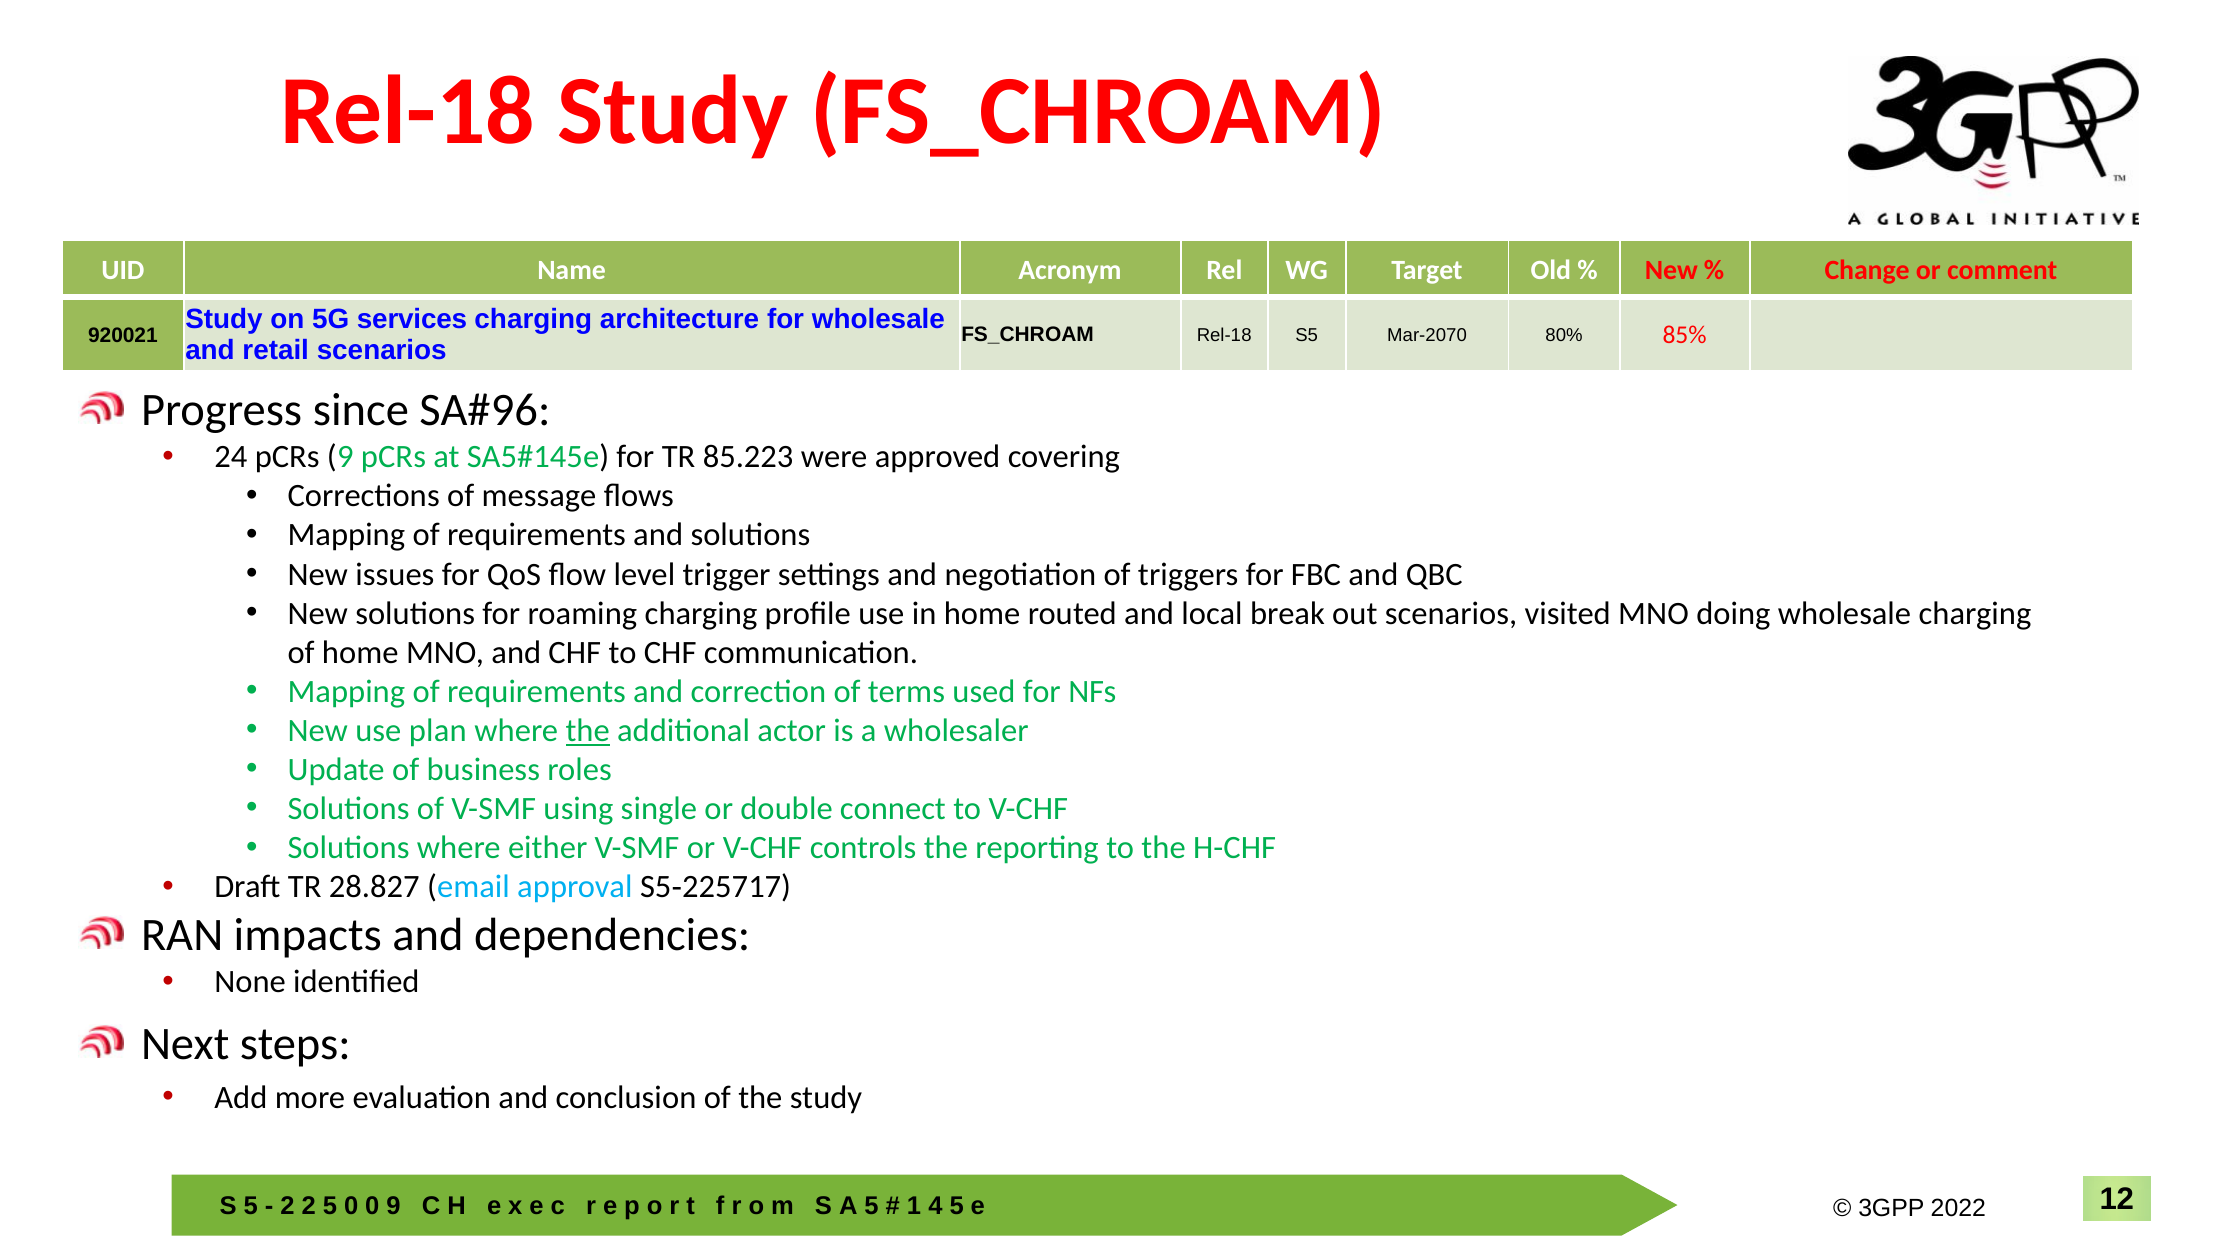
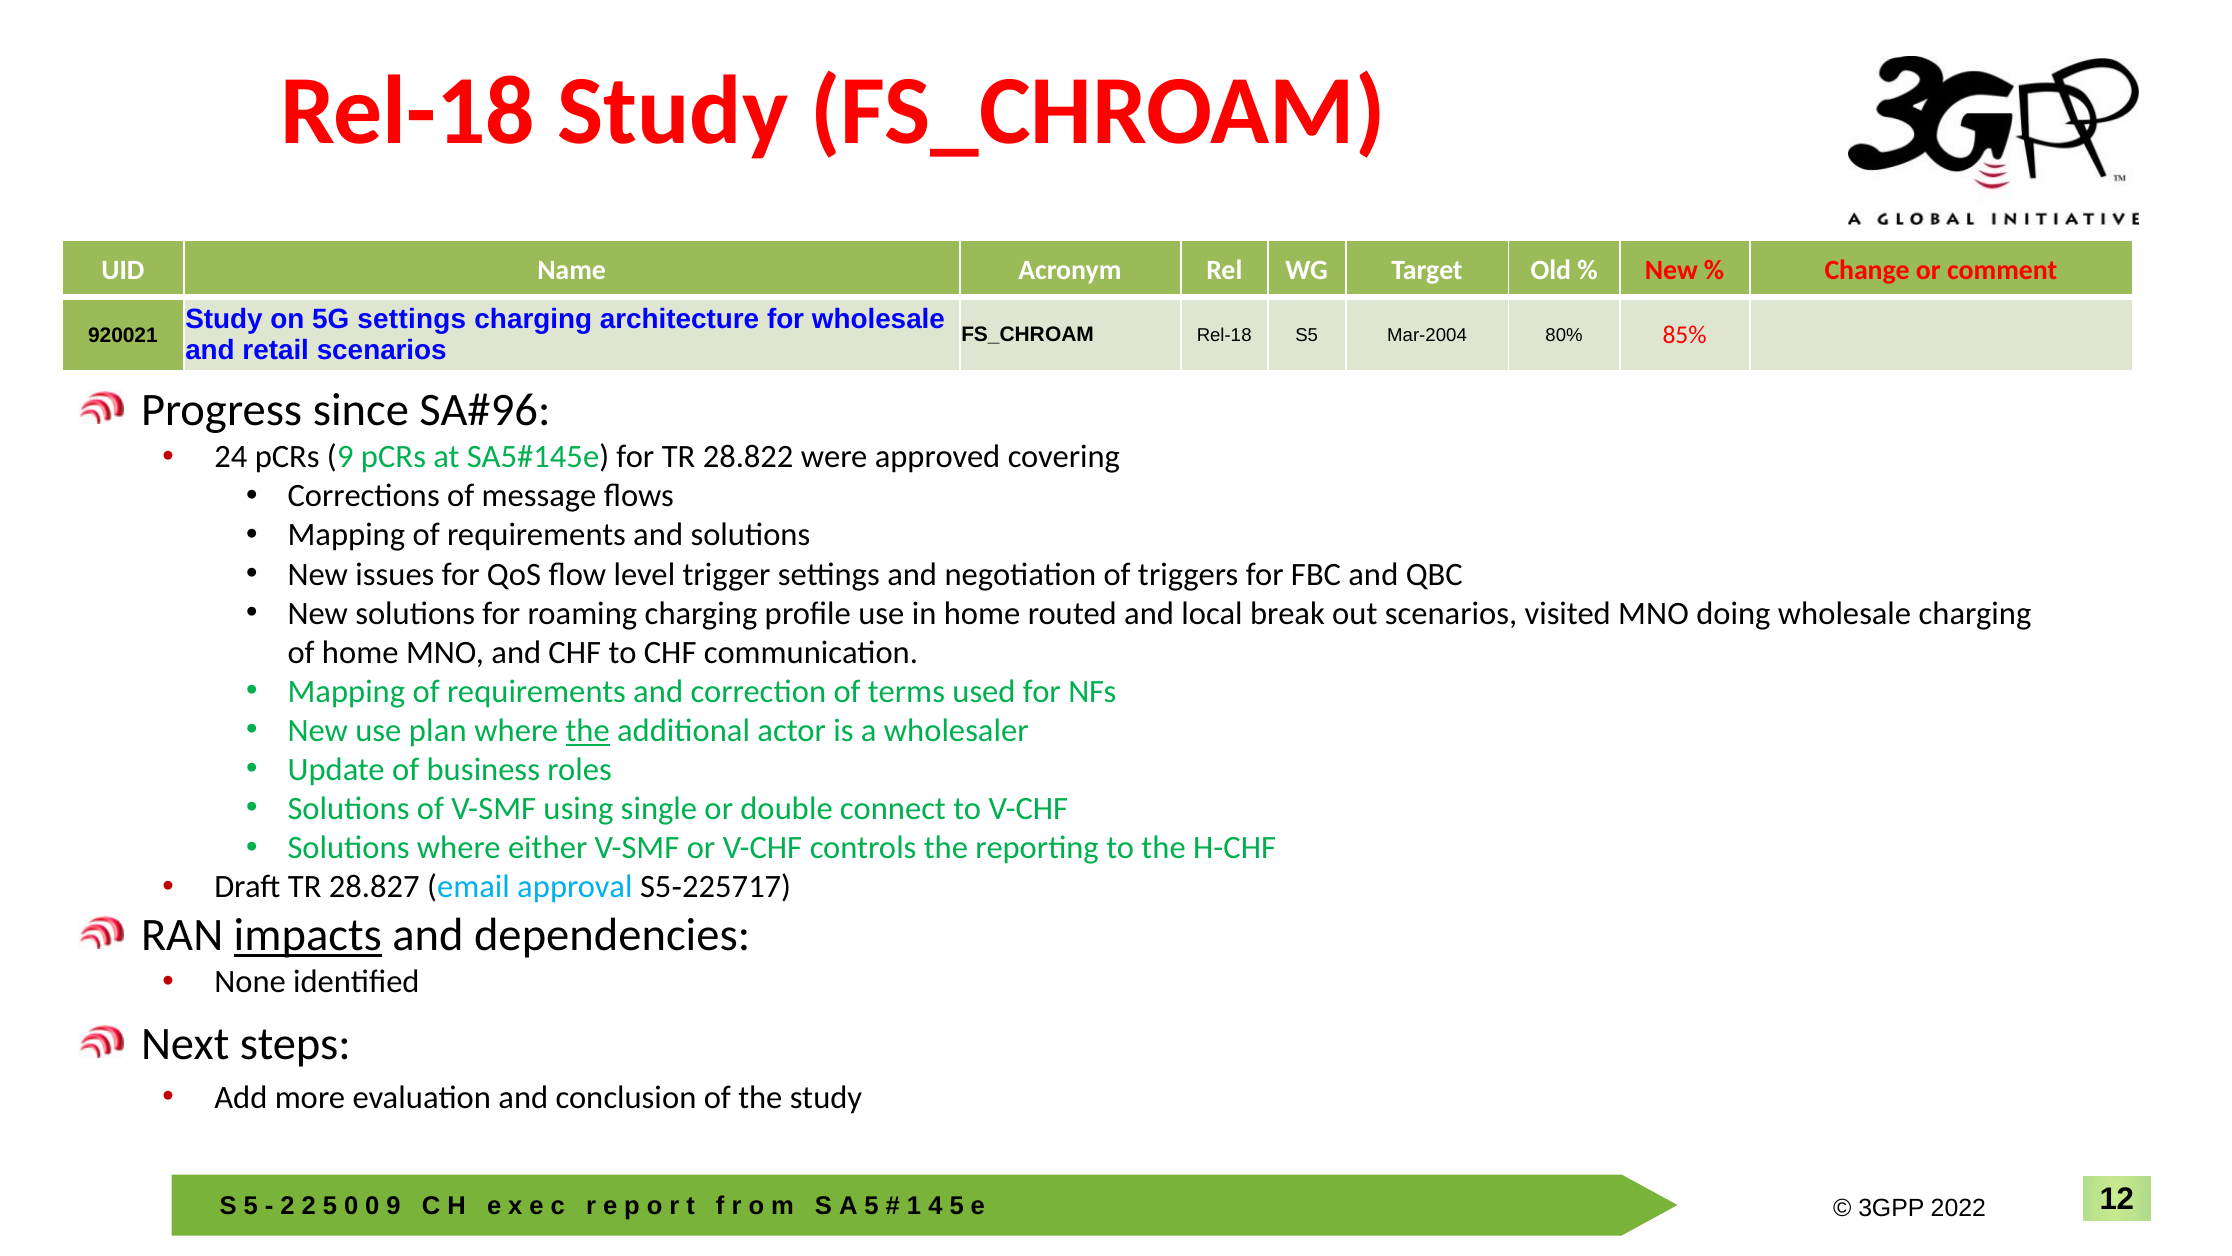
5G services: services -> settings (412, 319)
Mar-2070: Mar-2070 -> Mar-2004 (1427, 335)
85.223: 85.223 -> 28.822 (748, 457)
impacts underline: none -> present (308, 935)
